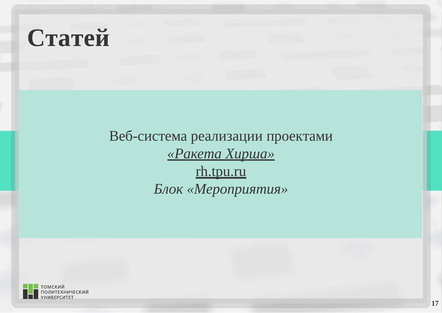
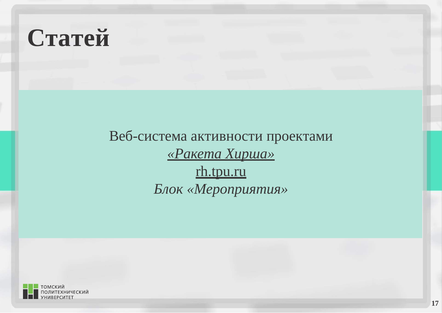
реализации: реализации -> активности (227, 136)
